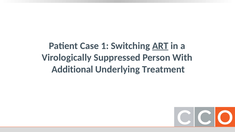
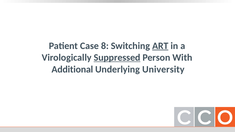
1: 1 -> 8 (105, 46)
Suppressed underline: none -> present (117, 58)
Treatment: Treatment -> University (163, 69)
